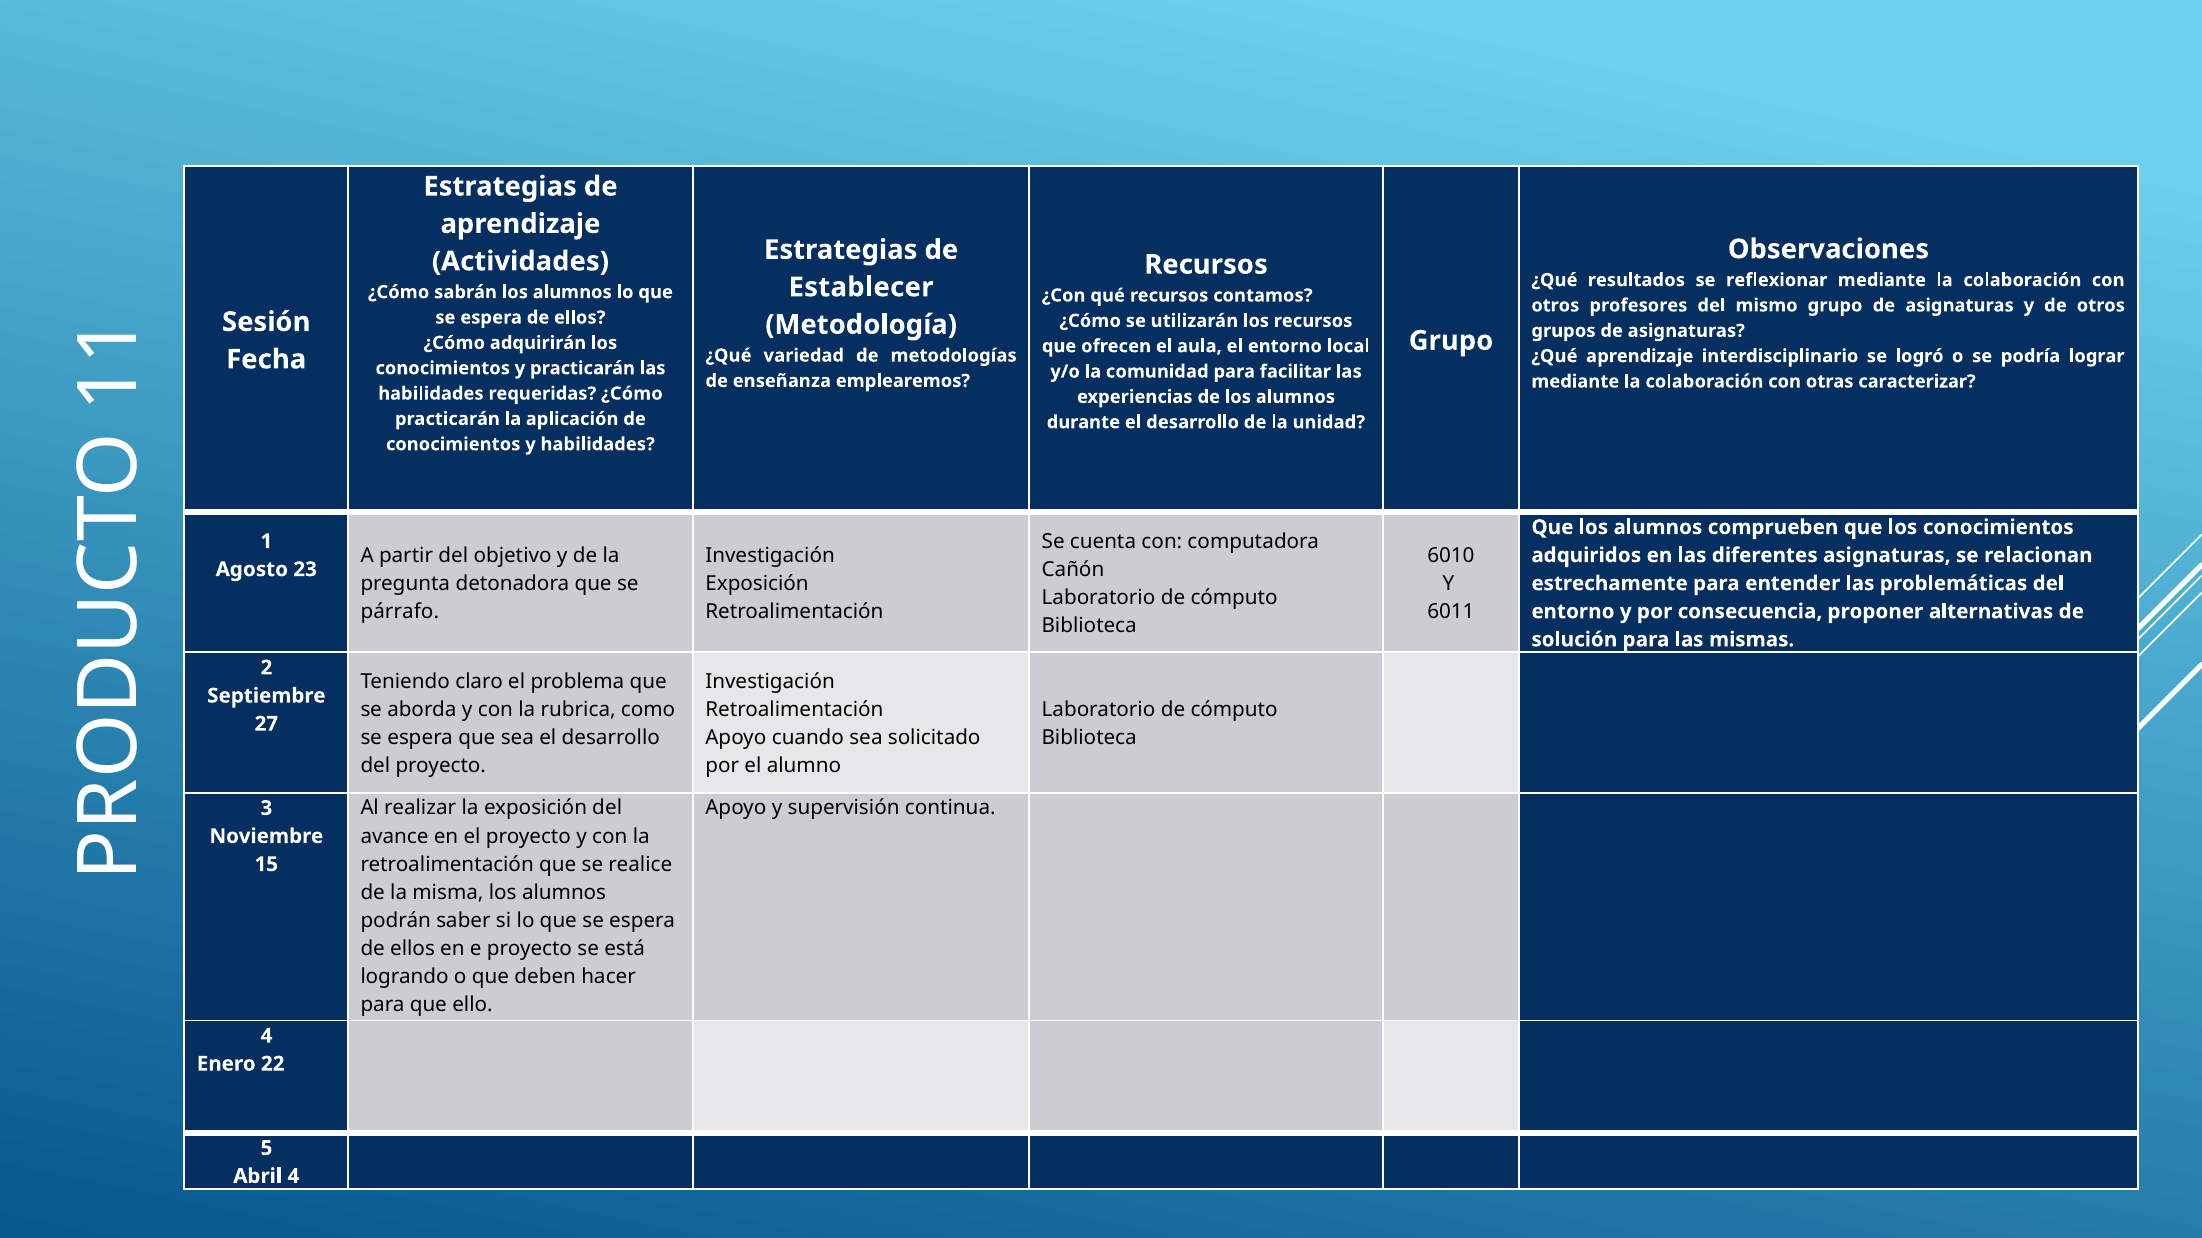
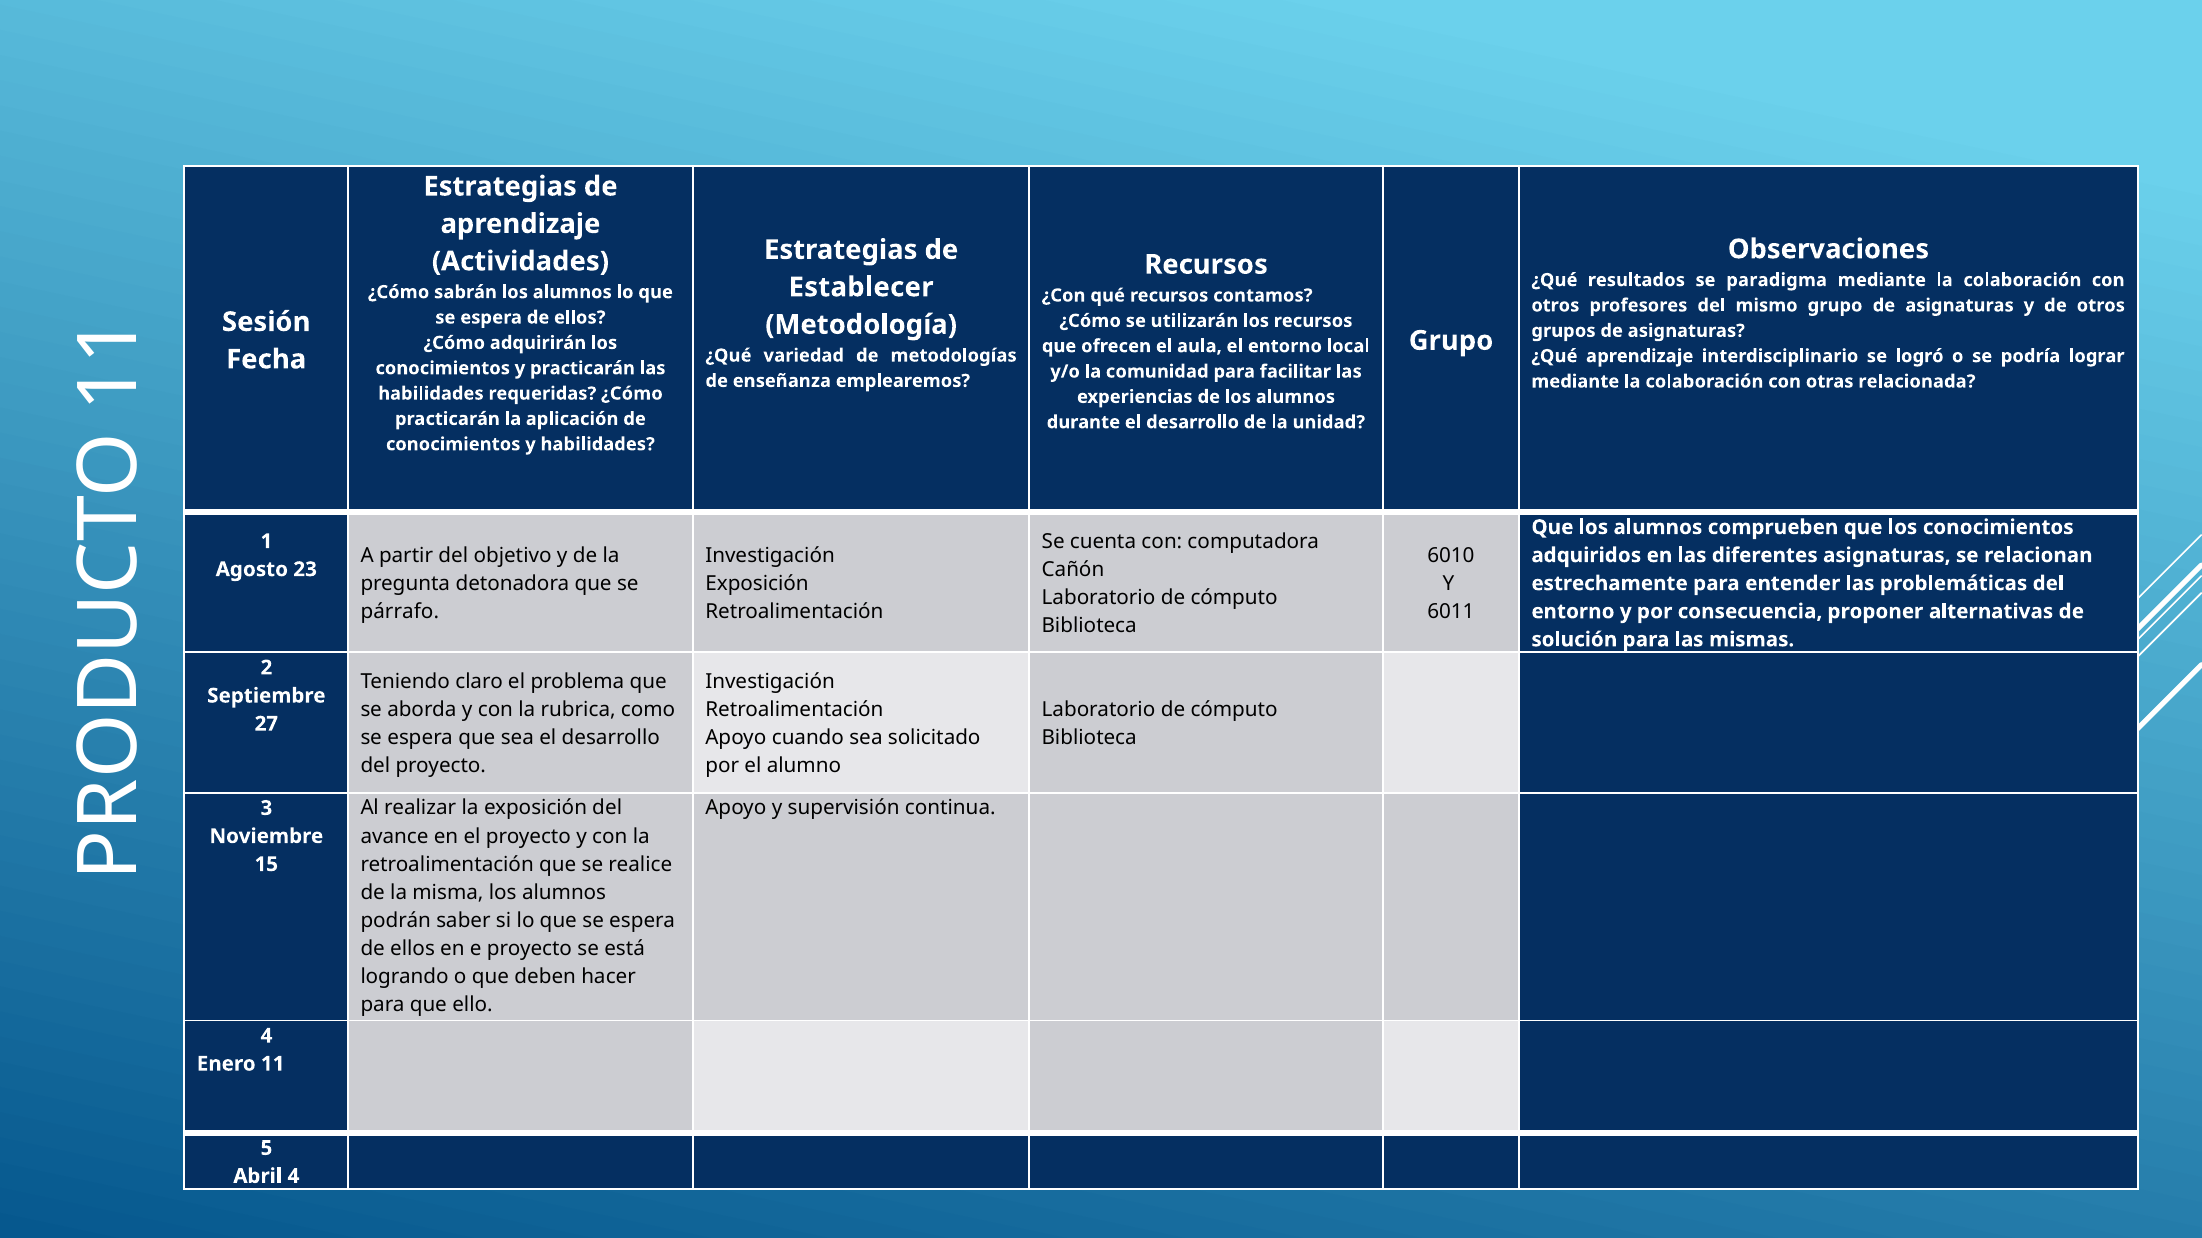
reflexionar: reflexionar -> paradigma (1777, 280)
caracterizar: caracterizar -> relacionada (1917, 382)
22: 22 -> 11 (273, 1064)
